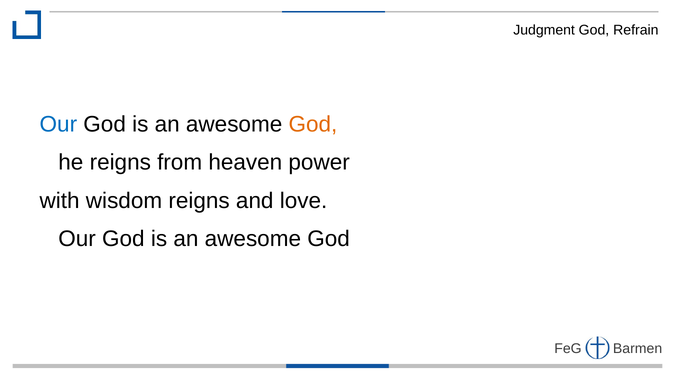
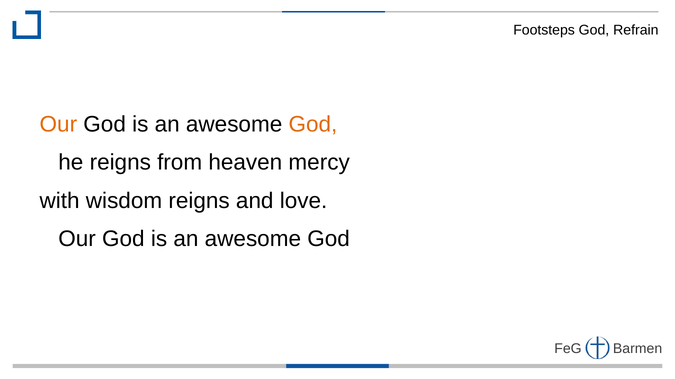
Judgment: Judgment -> Footsteps (544, 30)
Our colour: blue -> orange (58, 125)
power: power -> mercy (319, 163)
